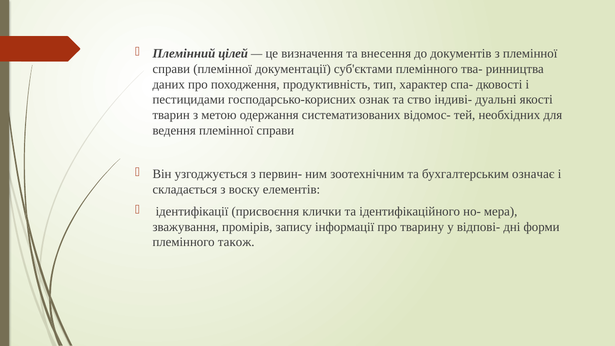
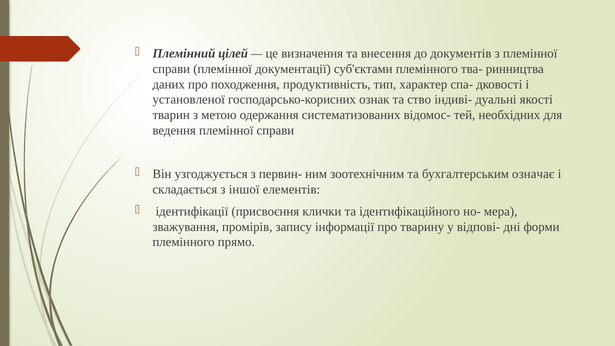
пестицидами: пестицидами -> установленої (189, 100)
воску: воску -> іншої (244, 190)
також: також -> прямо (236, 242)
